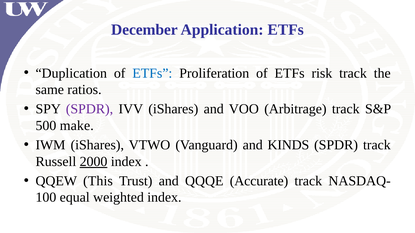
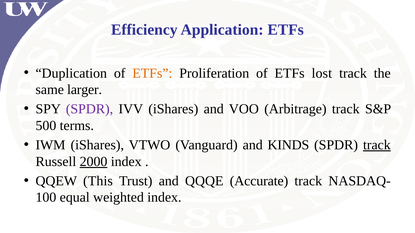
December: December -> Efficiency (144, 30)
ETFs colour: blue -> orange (152, 73)
risk: risk -> lost (322, 73)
ratios: ratios -> larger (85, 90)
make: make -> terms (77, 126)
track underline: none -> present (377, 145)
